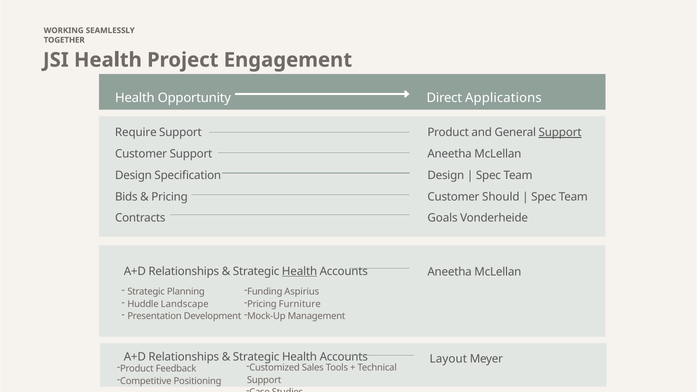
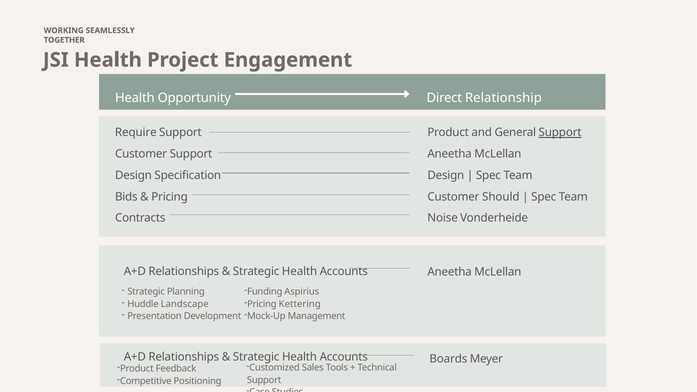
Applications: Applications -> Relationship (503, 98)
Goals: Goals -> Noise (443, 218)
Health underline: present -> none (300, 271)
Furniture: Furniture -> Kettering (300, 304)
Layout: Layout -> Boards (448, 359)
